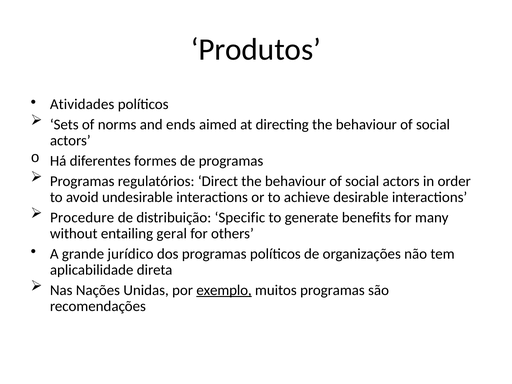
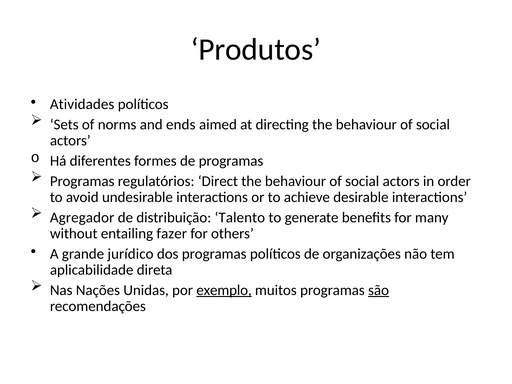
Procedure: Procedure -> Agregador (82, 217)
Specific: Specific -> Talento (240, 217)
geral: geral -> fazer (172, 234)
são underline: none -> present (379, 290)
